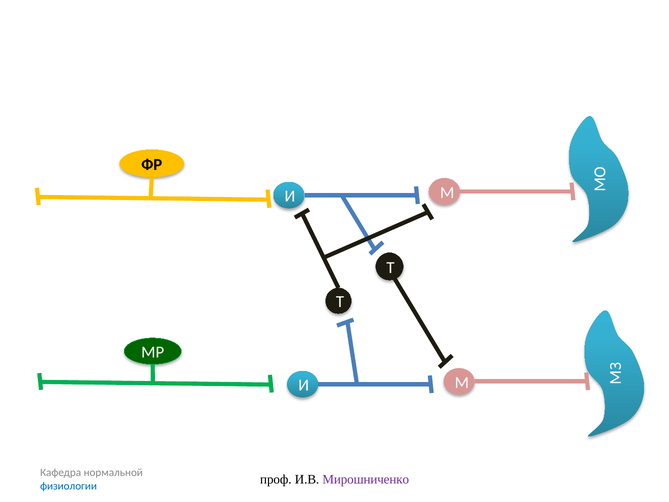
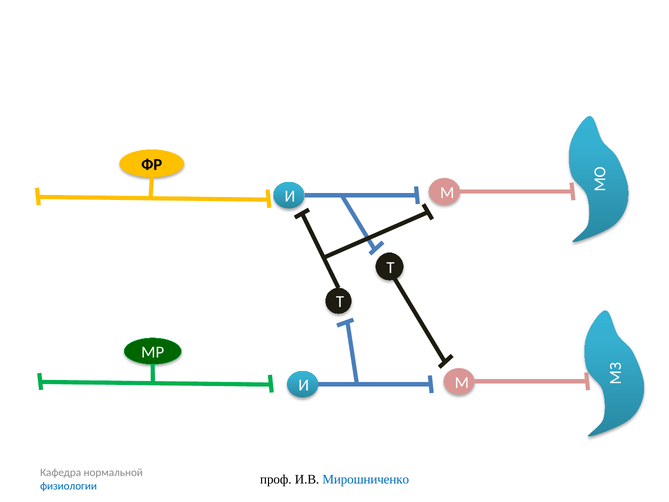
Мирошниченко colour: purple -> blue (366, 479)
